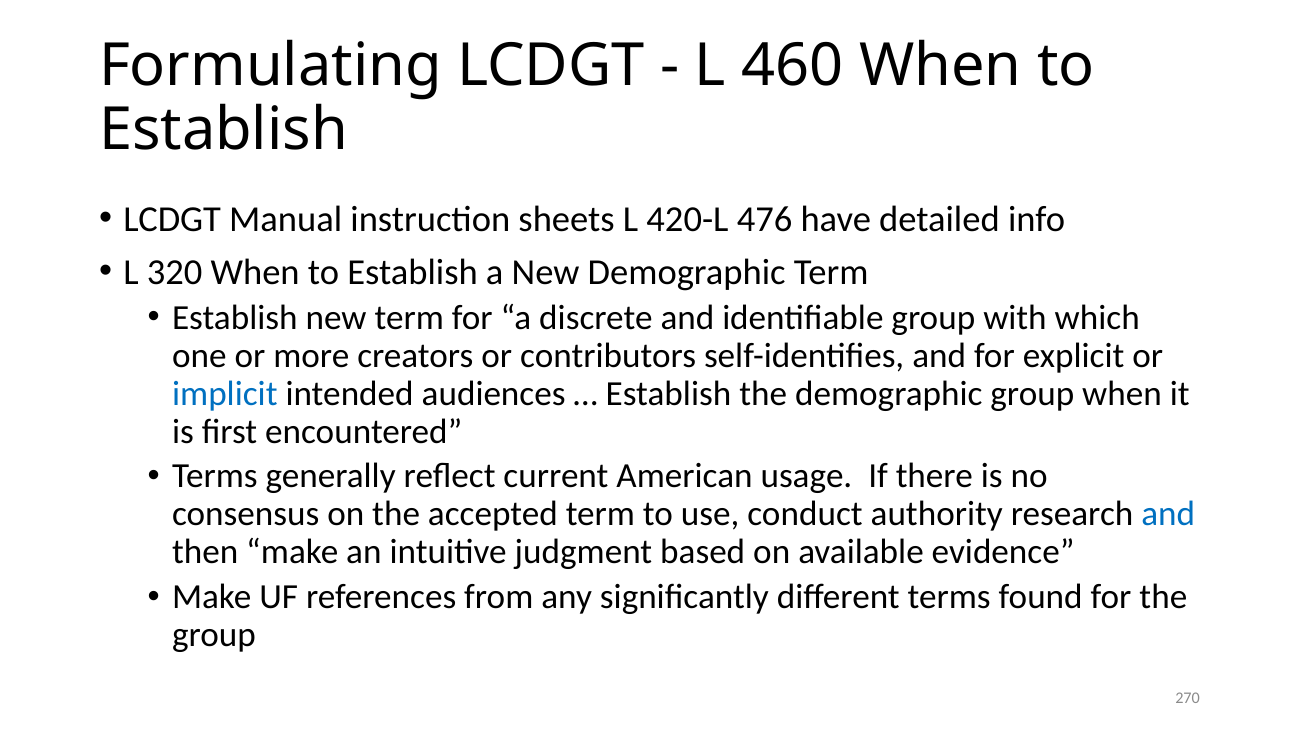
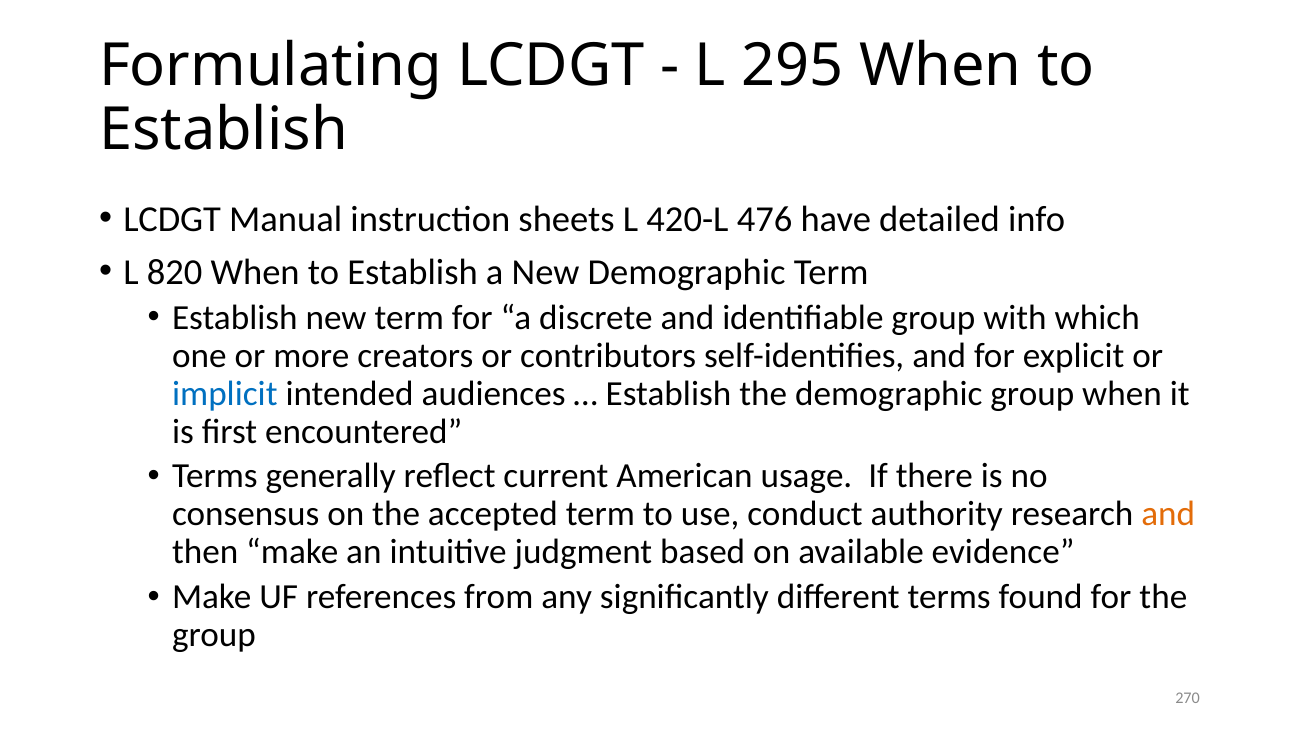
460: 460 -> 295 (793, 65)
320: 320 -> 820 (175, 272)
and colour: blue -> orange (1168, 514)
